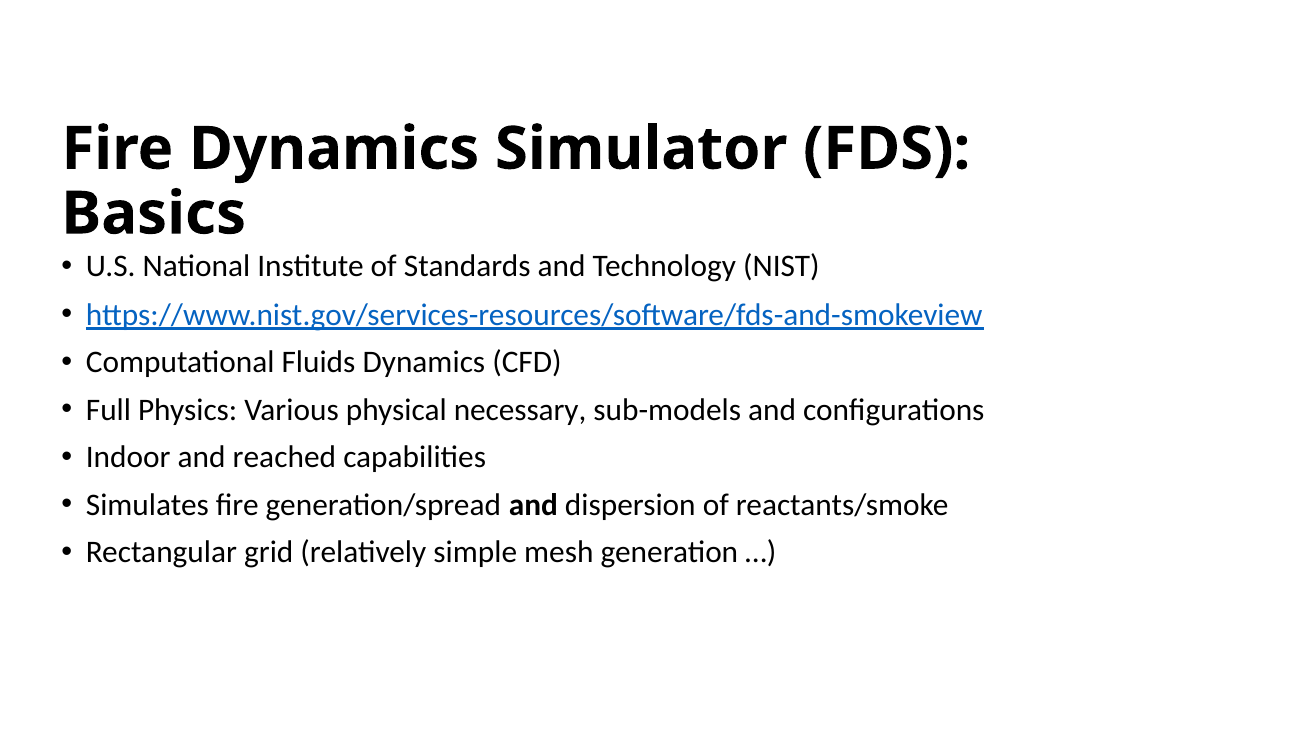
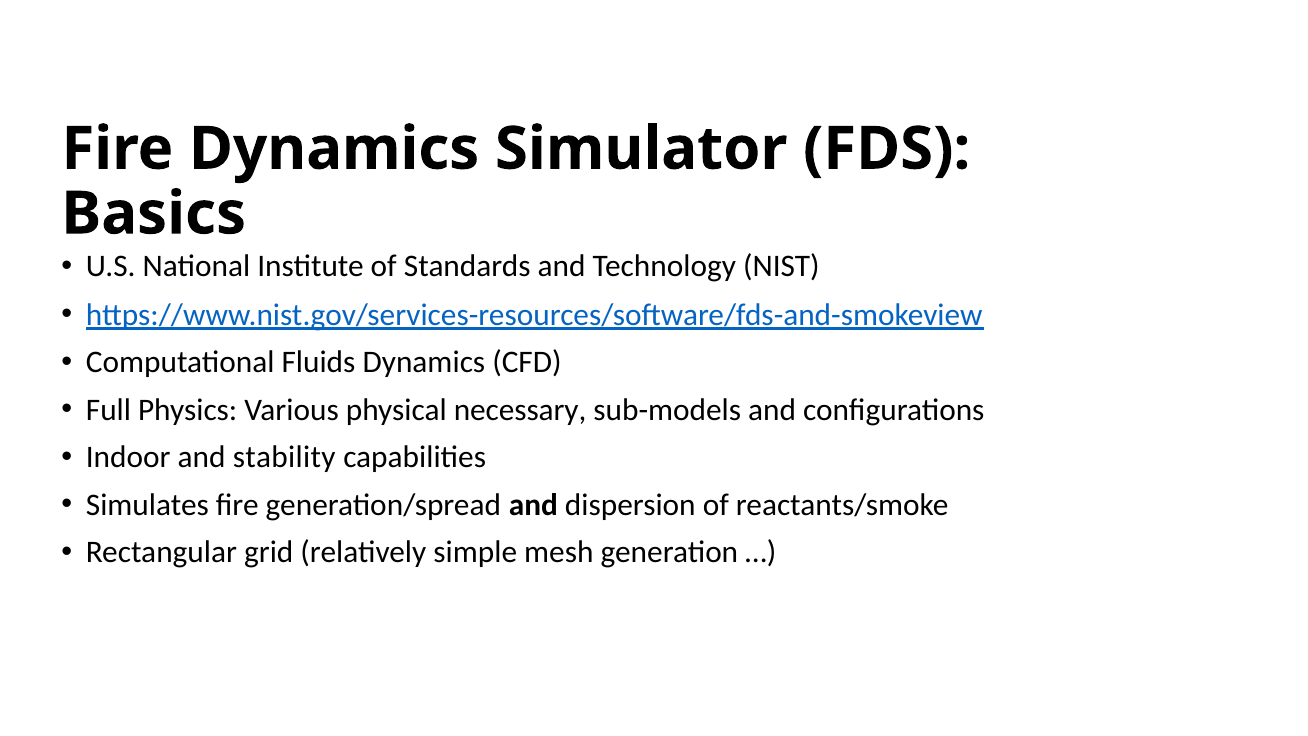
reached: reached -> stability (284, 457)
